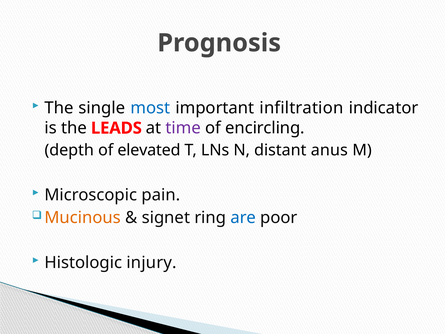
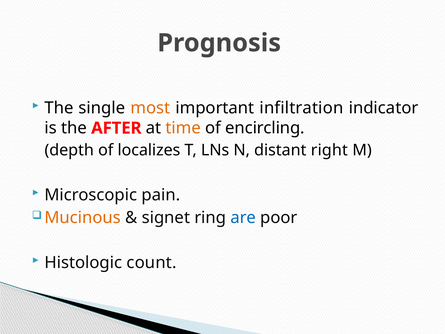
most colour: blue -> orange (150, 108)
LEADS: LEADS -> AFTER (116, 128)
time colour: purple -> orange (183, 128)
elevated: elevated -> localizes (149, 150)
anus: anus -> right (329, 150)
injury: injury -> count (152, 262)
